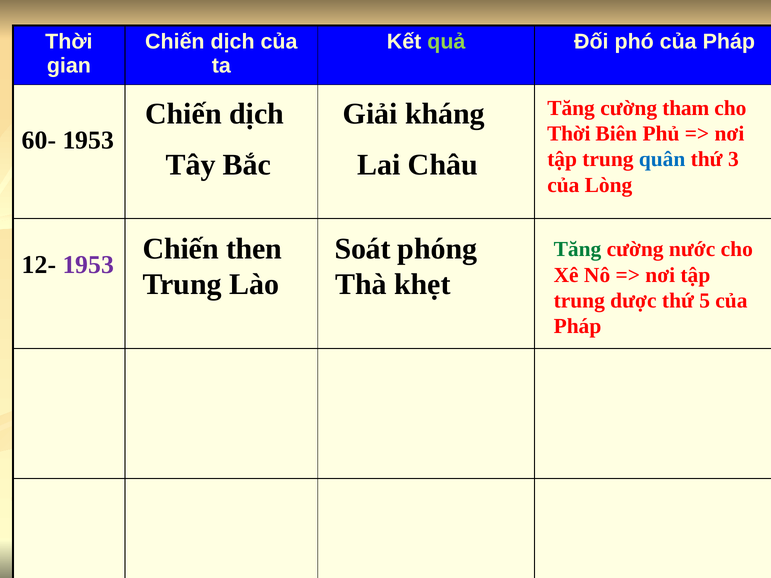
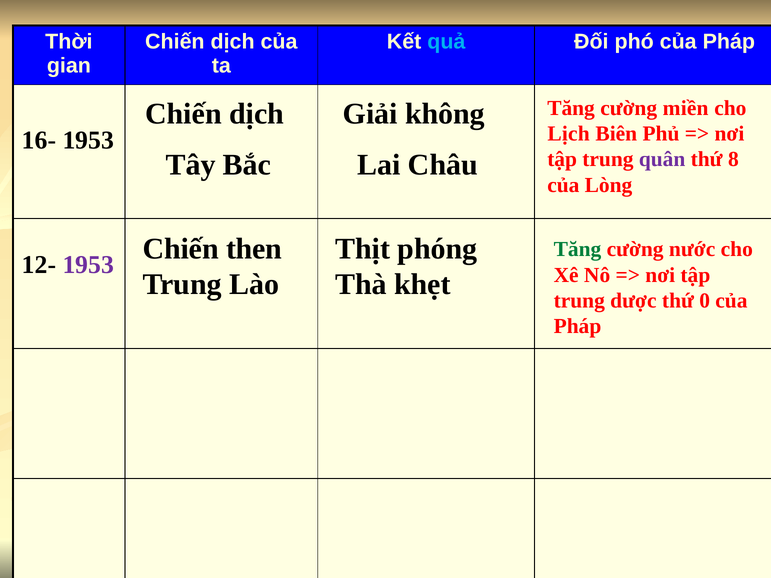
quả colour: light green -> light blue (446, 42)
tham: tham -> miền (686, 108)
kháng: kháng -> không (445, 114)
Thời: Thời -> Lịch (569, 134)
60-: 60- -> 16- (39, 140)
quân colour: blue -> purple (662, 159)
3: 3 -> 8 (733, 159)
Soát: Soát -> Thịt (363, 249)
5: 5 -> 0 (705, 301)
